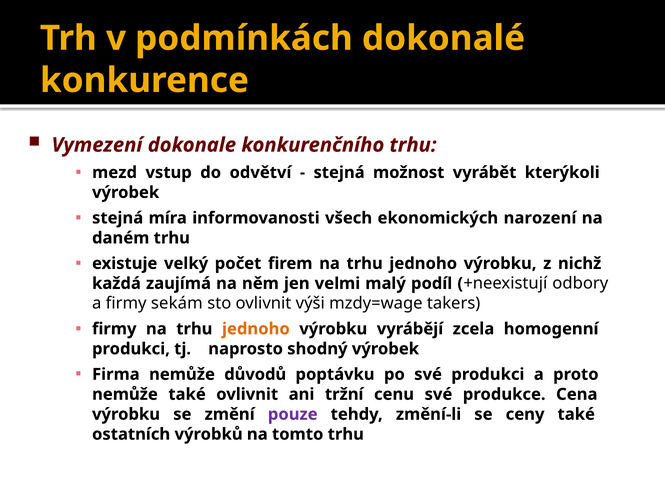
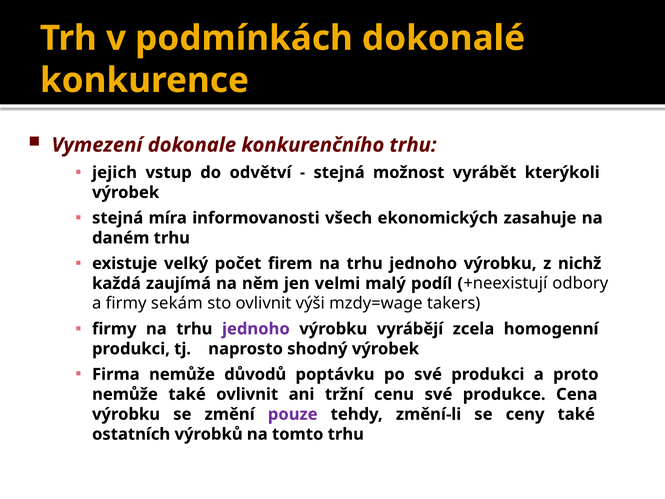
mezd: mezd -> jejich (115, 172)
narození: narození -> zasahuje (540, 218)
jednoho colour: orange -> purple (256, 329)
